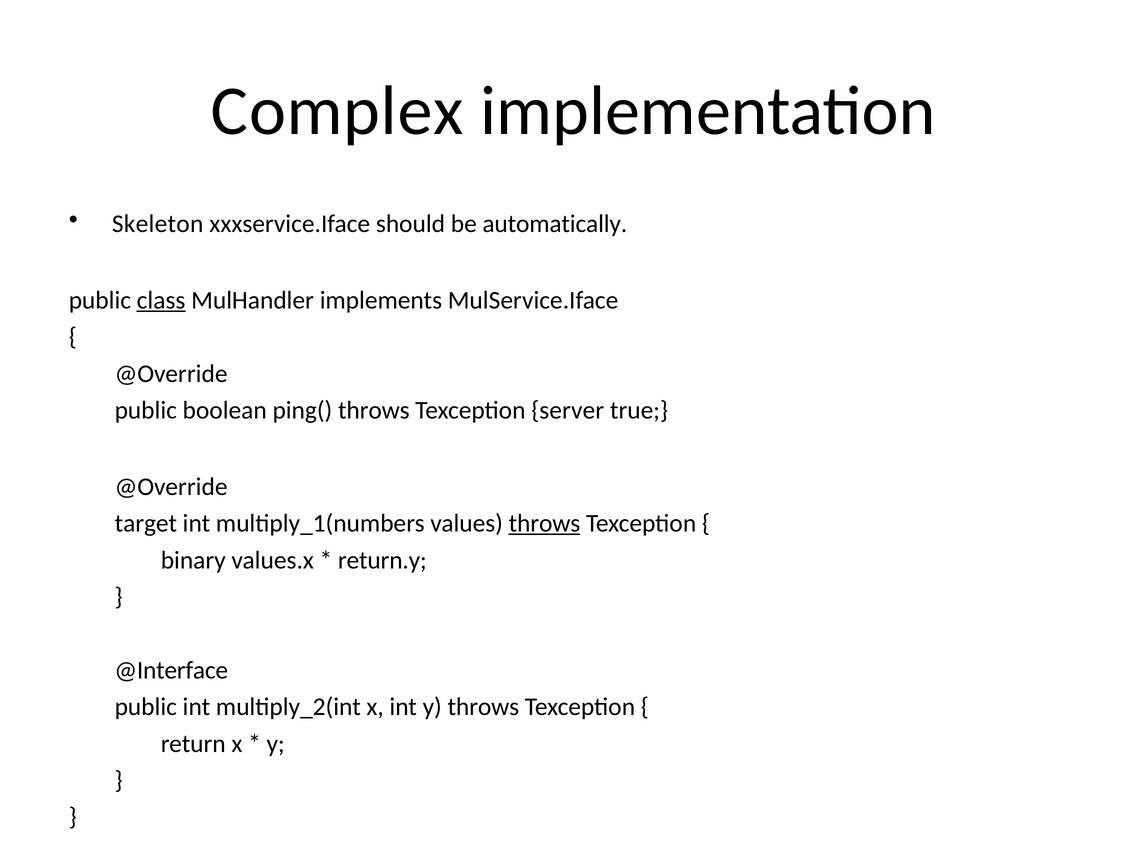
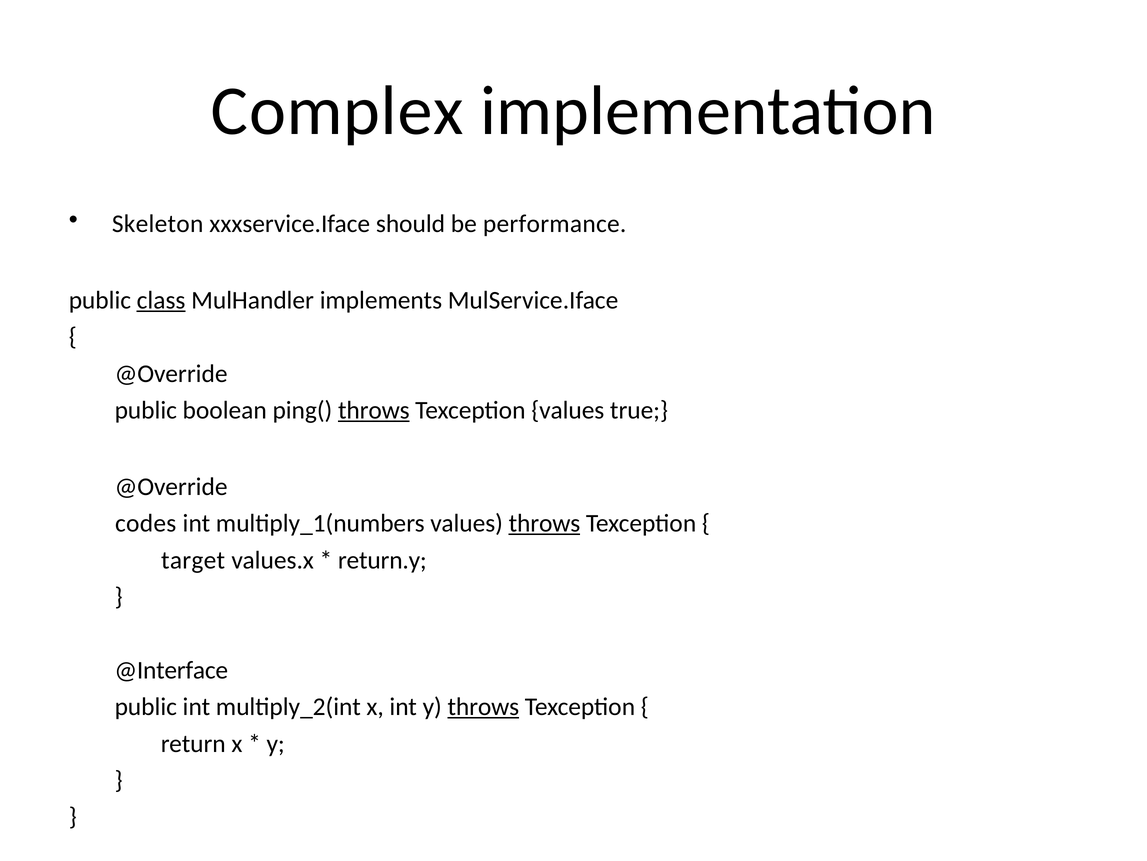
automatically: automatically -> performance (555, 224)
throws underline: none -> present (374, 410)
Texception server: server -> values (568, 410)
target: target -> codes (146, 523)
binary: binary -> target (193, 560)
throws underline: none -> present (483, 706)
